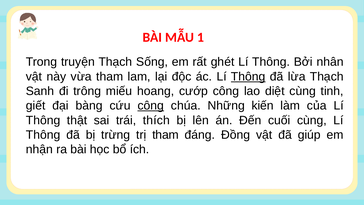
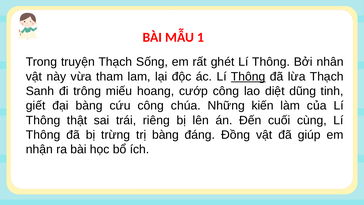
diệt cùng: cùng -> dũng (303, 91)
công underline: present -> none (151, 106)
thích: thích -> riêng (156, 120)
trị tham: tham -> bàng (166, 135)
